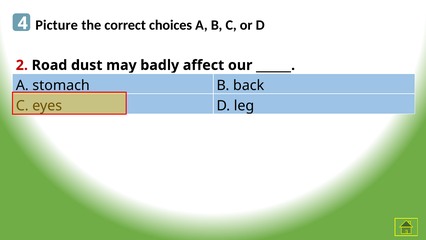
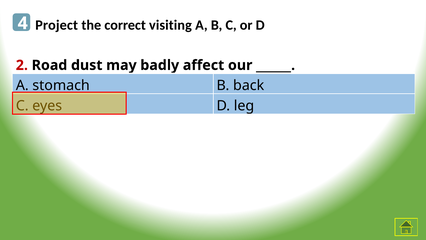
Picture: Picture -> Project (57, 25)
choices: choices -> visiting (170, 25)
